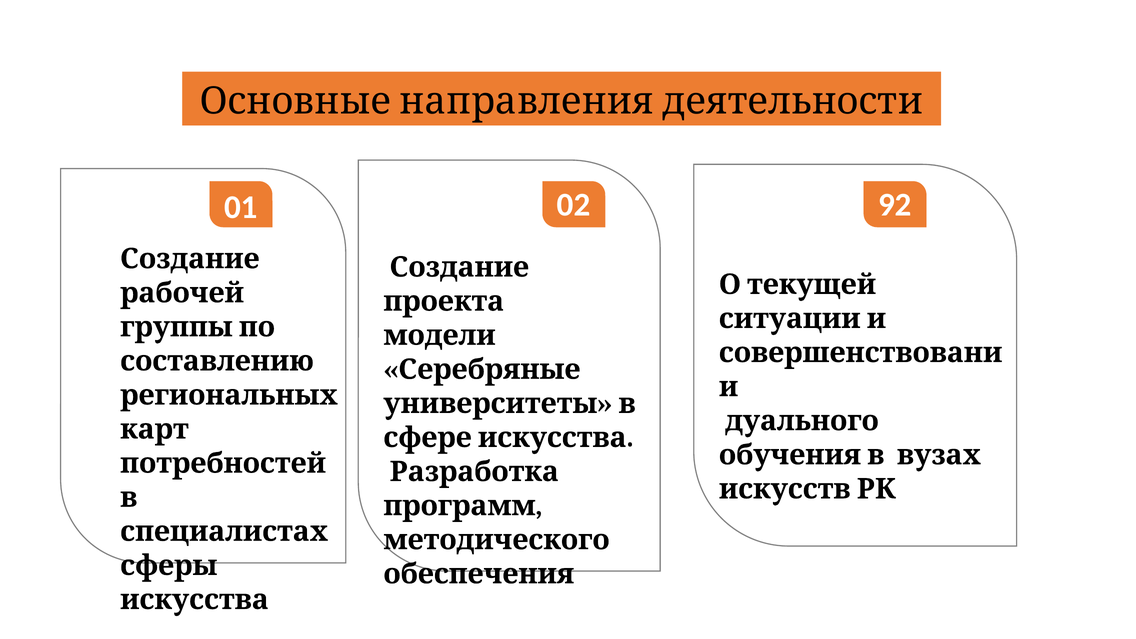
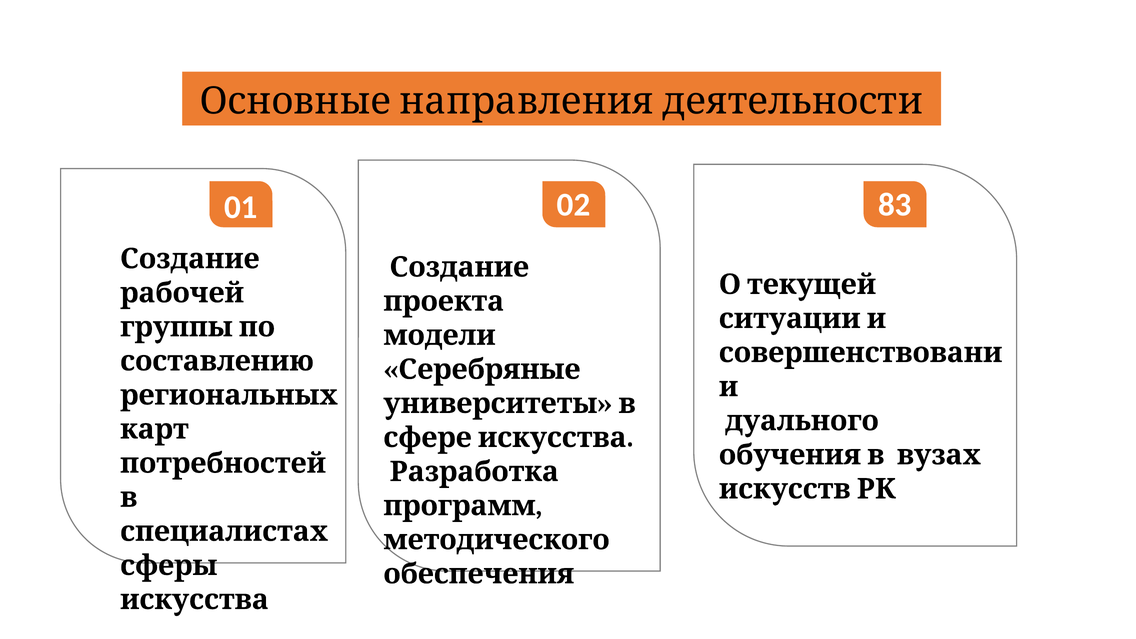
92: 92 -> 83 (895, 205)
